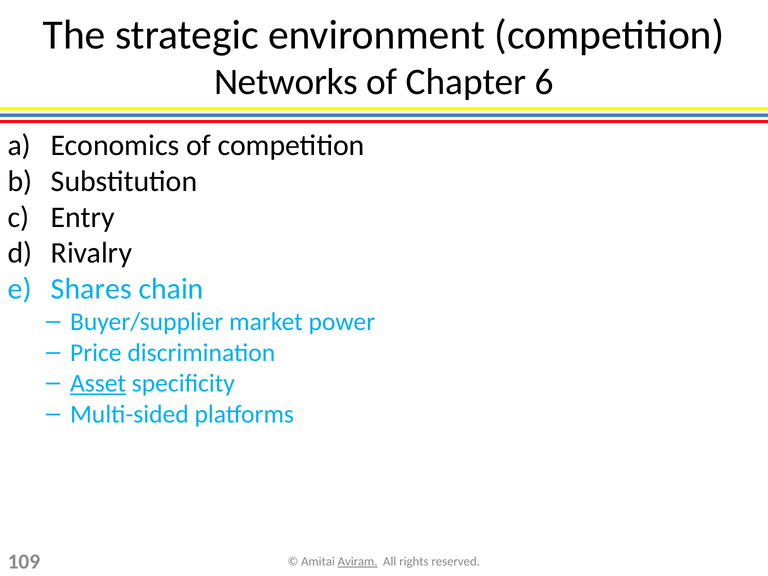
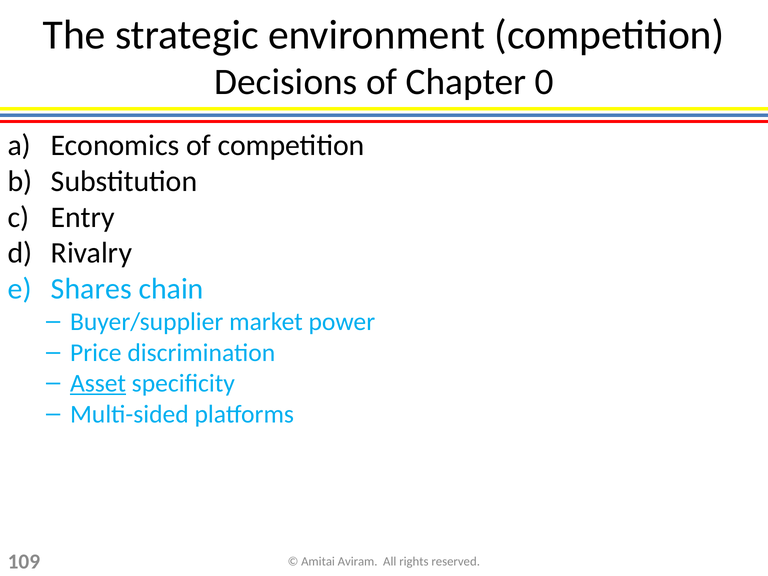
Networks: Networks -> Decisions (286, 82)
6: 6 -> 0 (544, 82)
Aviram underline: present -> none (358, 562)
